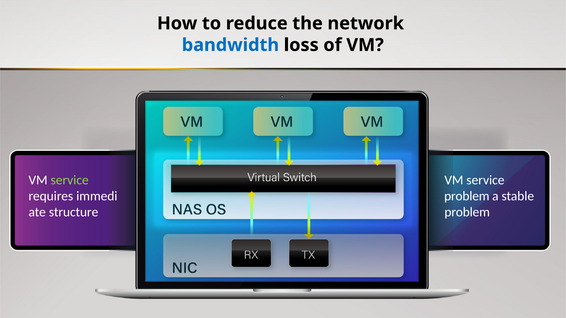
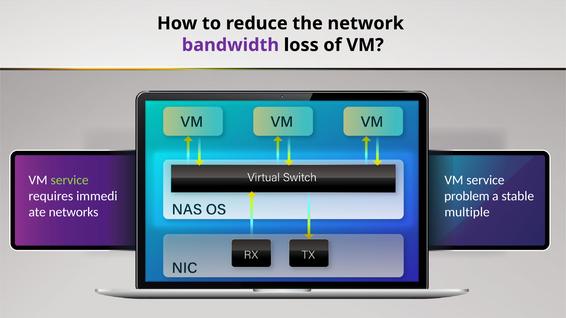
bandwidth colour: blue -> purple (230, 45)
structure: structure -> networks (74, 212)
problem: problem -> multiple (467, 212)
